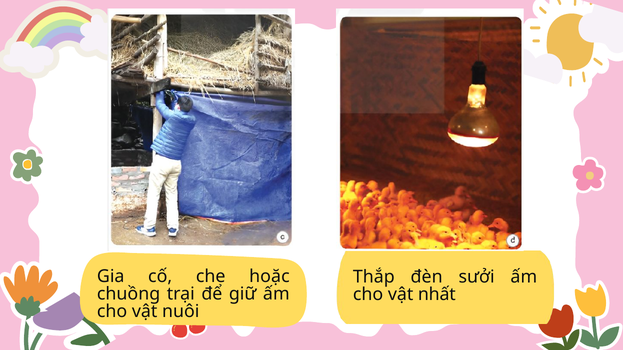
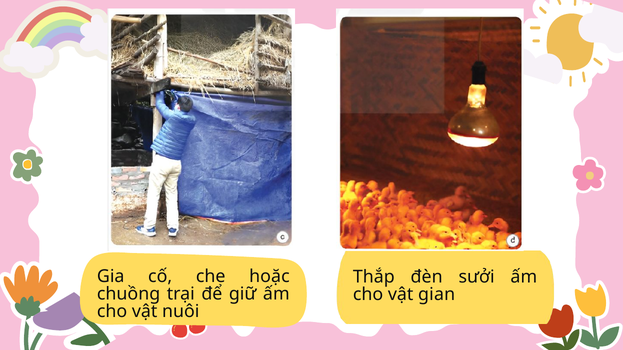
nhất: nhất -> gian (437, 295)
